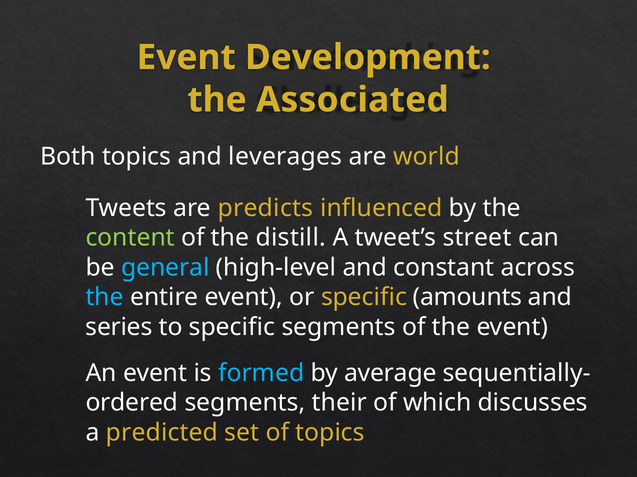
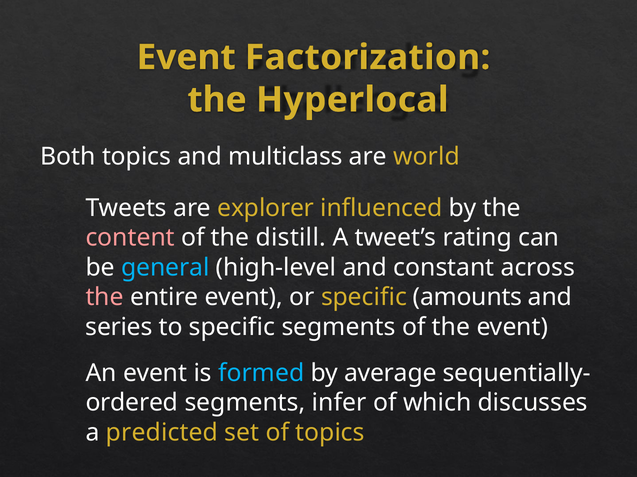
Development: Development -> Factorization (368, 57)
Associated: Associated -> Hyperlocal (352, 100)
leverages: leverages -> multiclass (286, 157)
predicts: predicts -> explorer (266, 208)
content colour: light green -> pink (130, 238)
street: street -> rating (477, 238)
the colour: light blue -> pink (105, 298)
their: their -> infer (339, 403)
